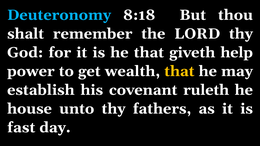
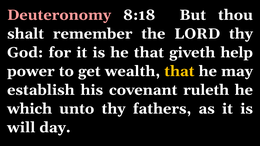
Deuteronomy colour: light blue -> pink (59, 15)
house: house -> which (30, 109)
fast: fast -> will (21, 128)
